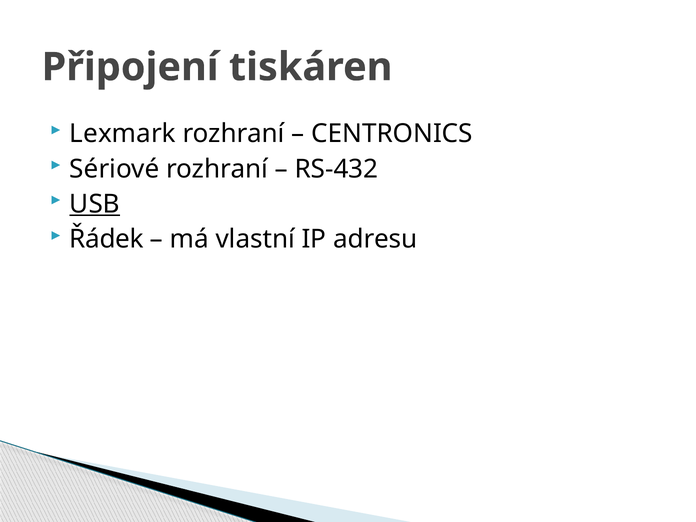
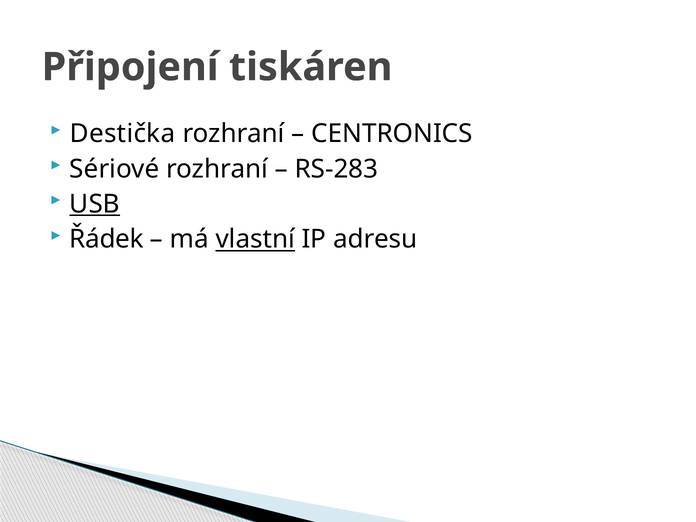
Lexmark: Lexmark -> Destička (123, 134)
RS-432: RS-432 -> RS-283 (336, 169)
vlastní underline: none -> present (255, 239)
